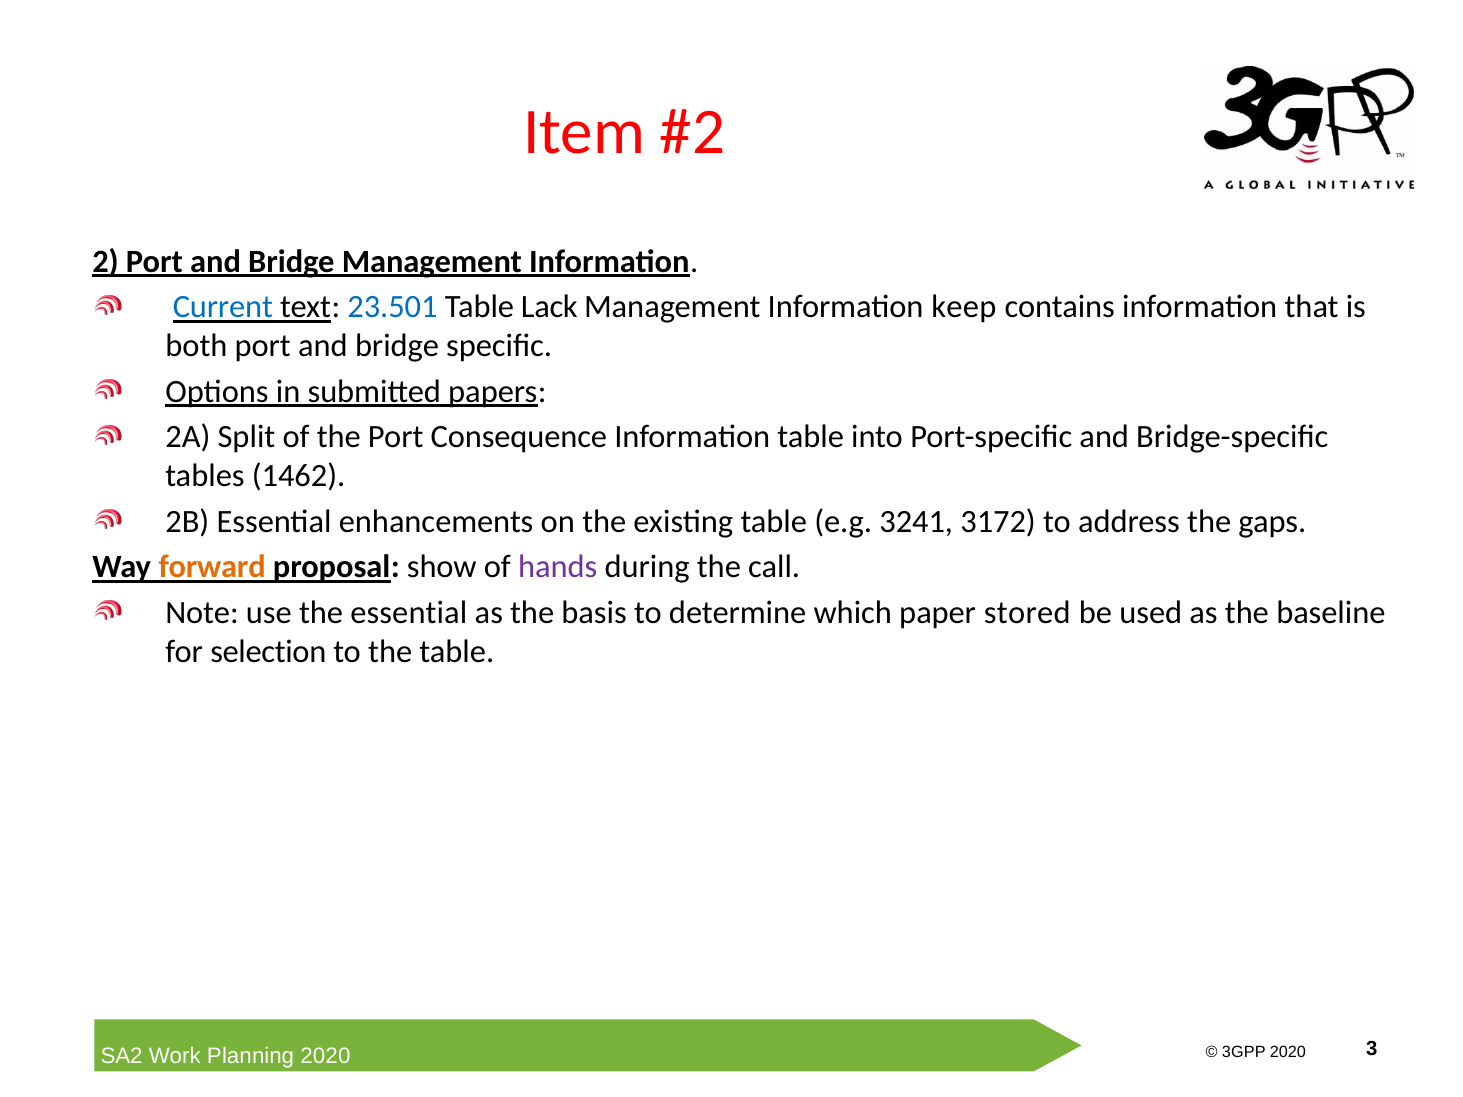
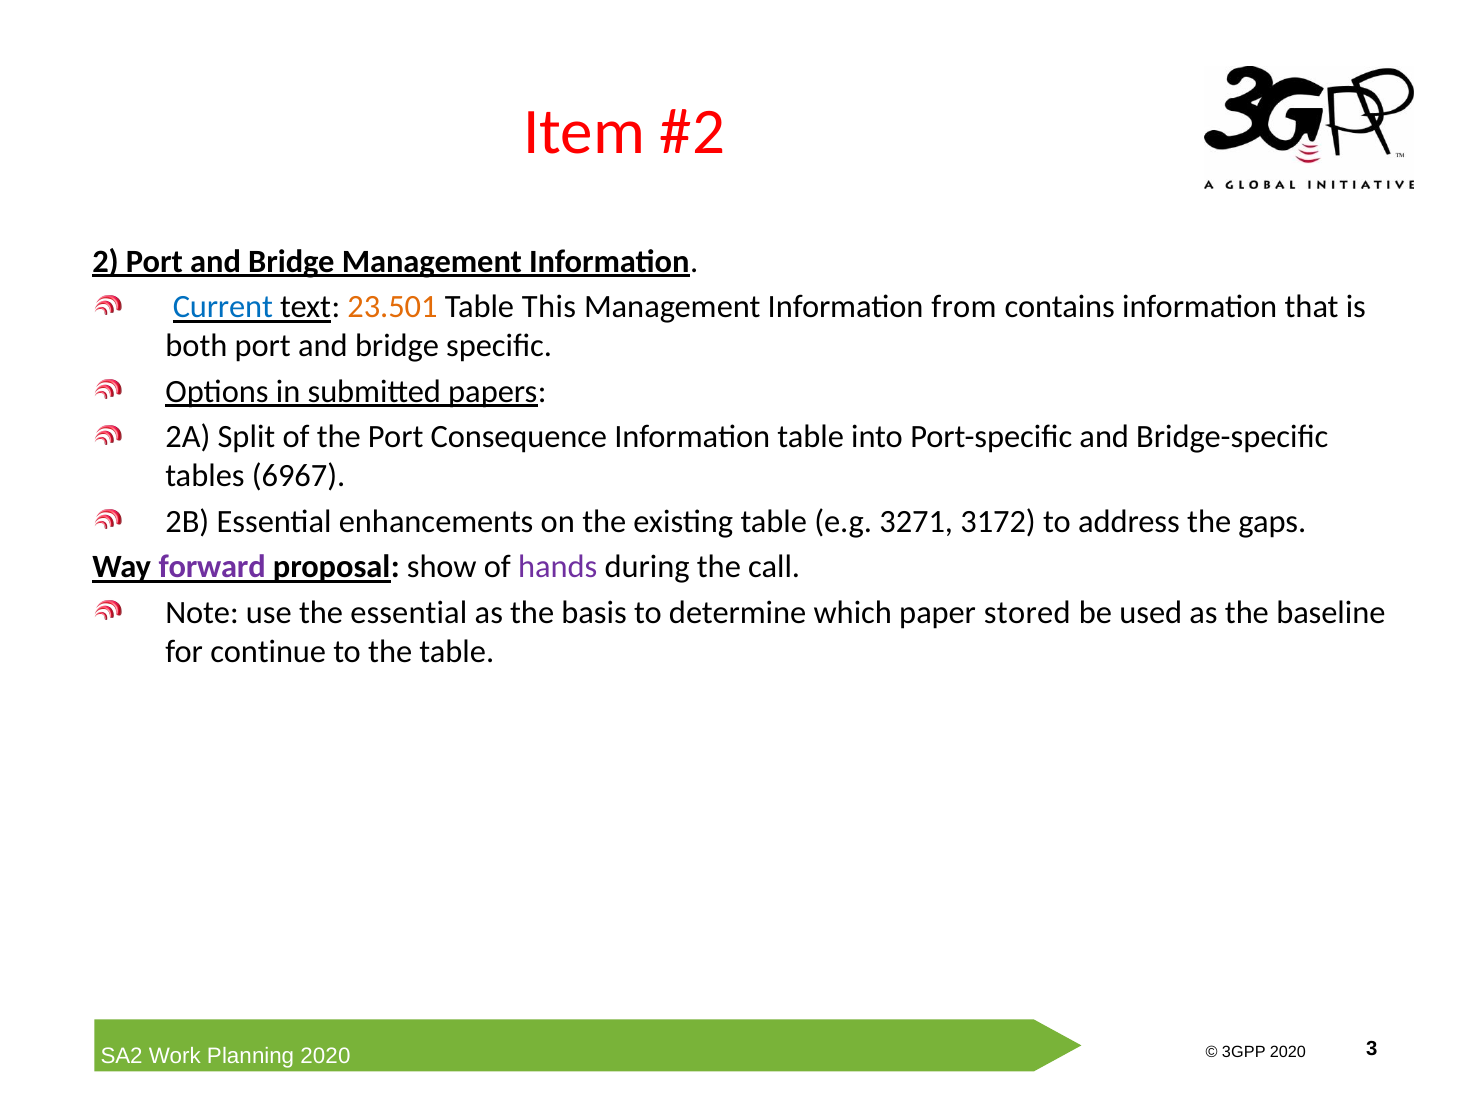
23.501 colour: blue -> orange (392, 307)
Lack: Lack -> This (549, 307)
keep: keep -> from (964, 307)
1462: 1462 -> 6967 (299, 476)
3241: 3241 -> 3271 (916, 522)
forward colour: orange -> purple (212, 567)
selection: selection -> continue (268, 652)
